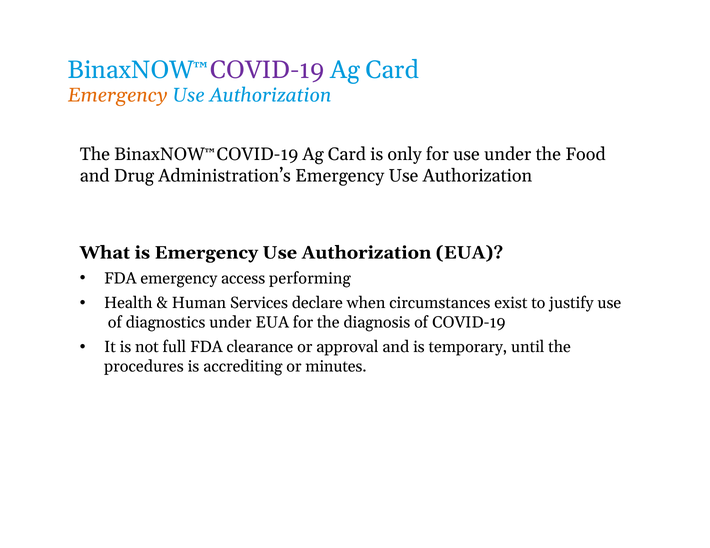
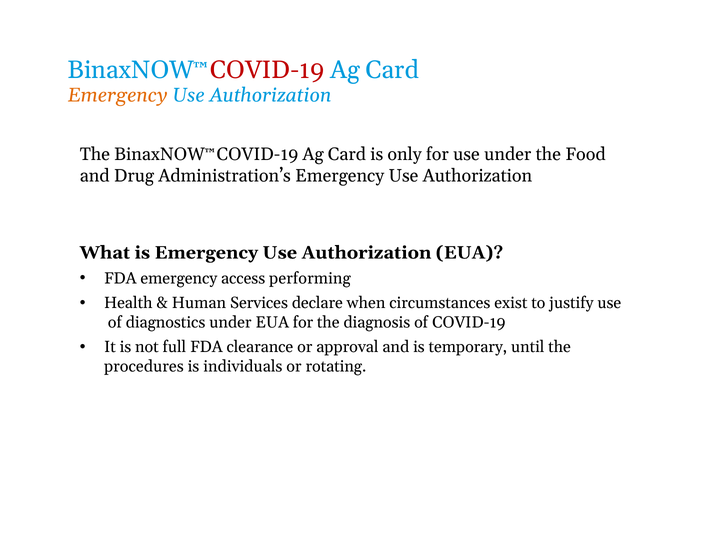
COVID-19 colour: purple -> red (267, 70)
accrediting: accrediting -> individuals (243, 367)
minutes: minutes -> rotating (336, 367)
